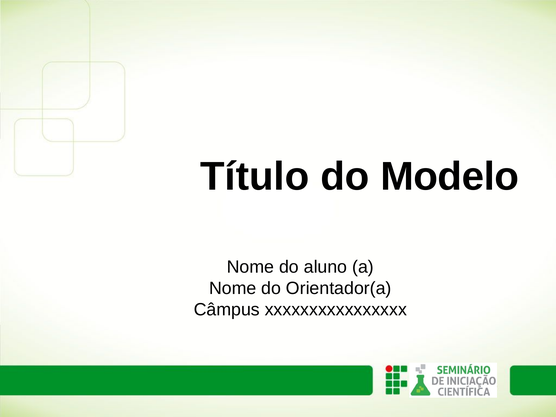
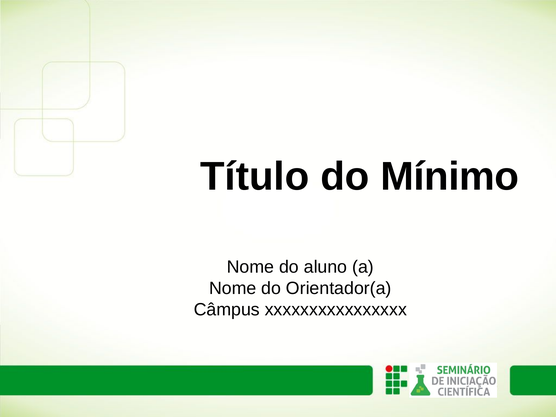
Modelo: Modelo -> Mínimo (450, 176)
